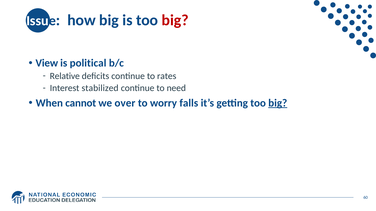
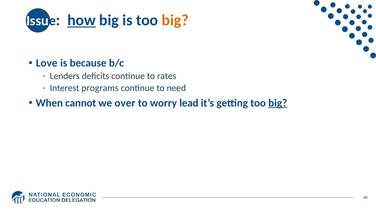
how underline: none -> present (82, 20)
big colour: red -> orange (175, 20)
View: View -> Love (47, 63)
political: political -> because (88, 63)
Relative: Relative -> Lenders (65, 76)
stabilized: stabilized -> programs (100, 88)
falls: falls -> lead (189, 103)
